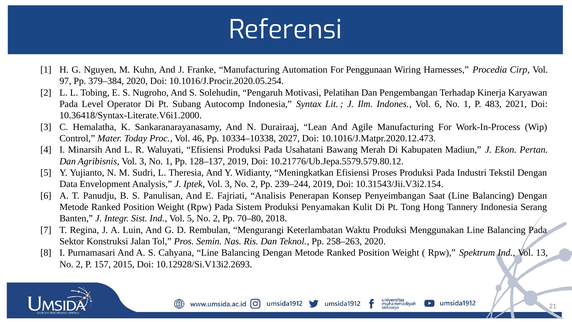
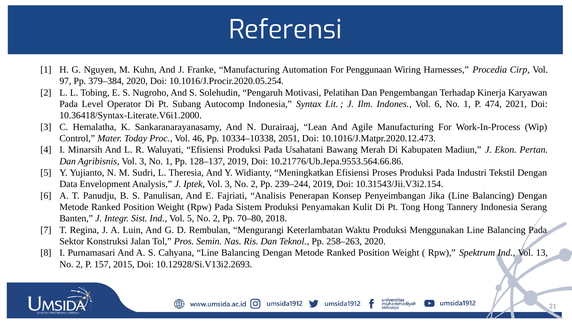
483: 483 -> 474 (493, 104)
2027: 2027 -> 2051 (289, 138)
10.21776/Ub.Jepa.5579.579.80.12: 10.21776/Ub.Jepa.5579.579.80.12 -> 10.21776/Ub.Jepa.9553.564.66.86 (337, 161)
Saat: Saat -> Jika (437, 195)
